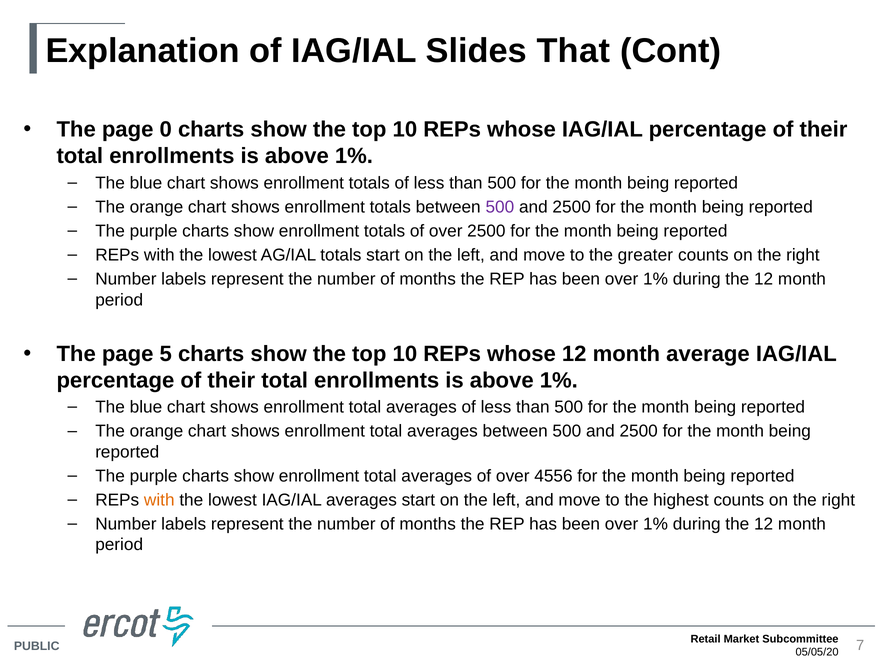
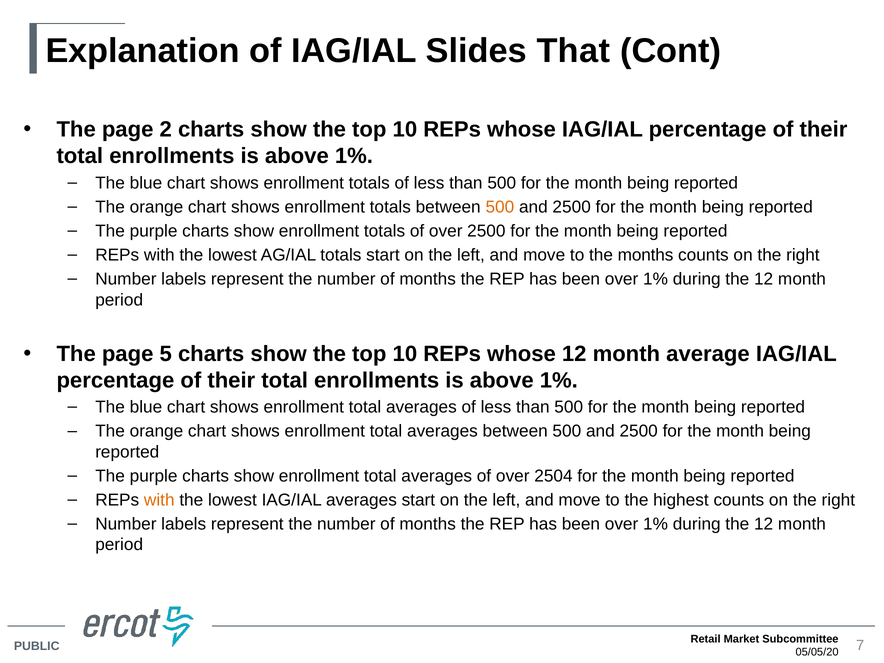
0: 0 -> 2 (166, 130)
500 colour: purple -> orange (500, 207)
the greater: greater -> months (646, 255)
4556: 4556 -> 2504 (553, 476)
